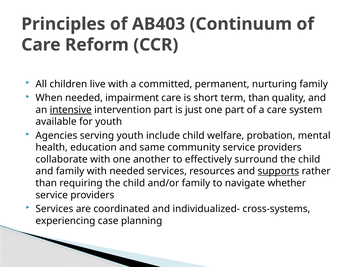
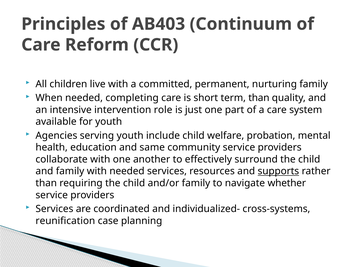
impairment: impairment -> completing (132, 98)
intensive underline: present -> none (71, 110)
intervention part: part -> role (163, 110)
experiencing: experiencing -> reunification (65, 221)
